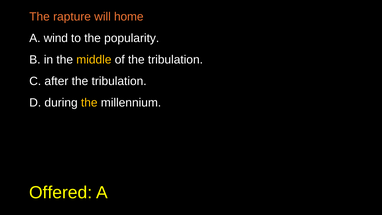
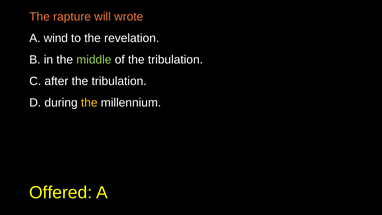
home: home -> wrote (129, 17)
popularity: popularity -> revelation (132, 38)
middle colour: yellow -> light green (94, 60)
